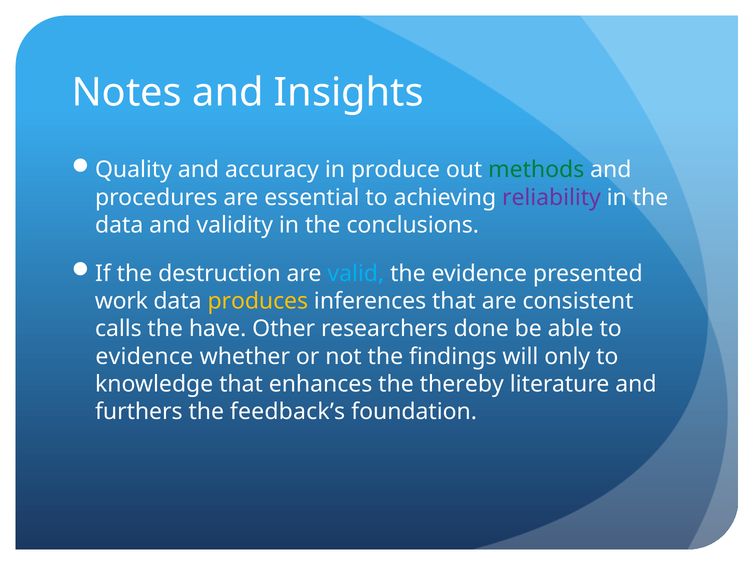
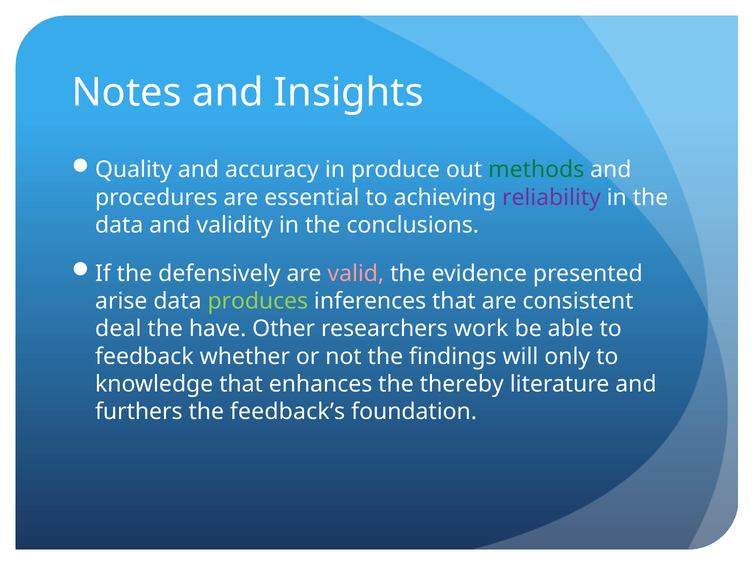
destruction: destruction -> defensively (219, 274)
valid colour: light blue -> pink (356, 274)
work: work -> arise (121, 302)
produces colour: yellow -> light green (258, 302)
calls: calls -> deal (118, 329)
done: done -> work (481, 329)
evidence: evidence -> feedback (144, 357)
